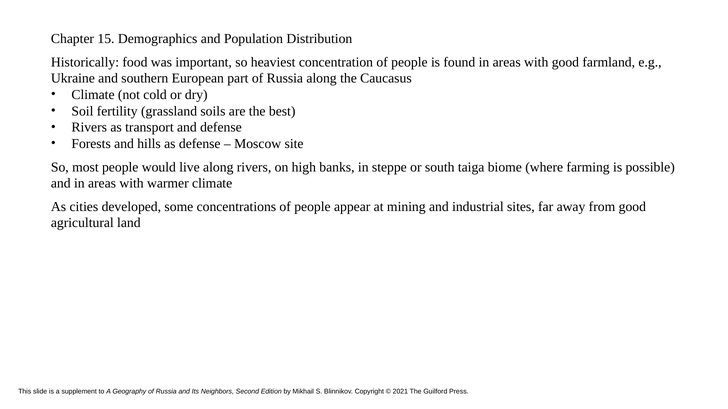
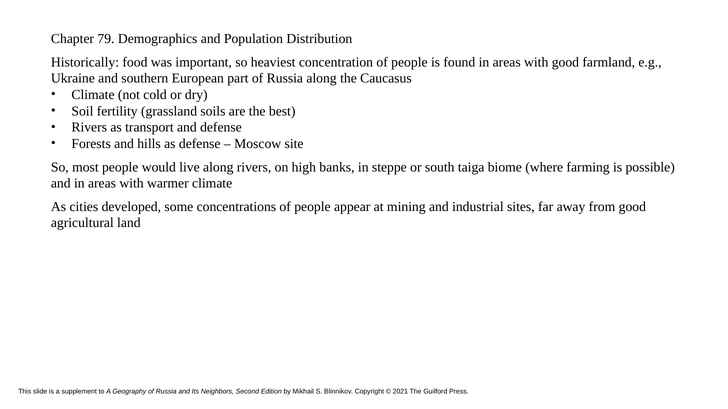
15: 15 -> 79 (106, 39)
